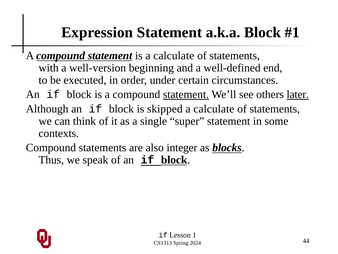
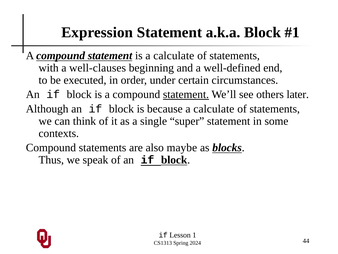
well-version: well-version -> well-clauses (98, 68)
later underline: present -> none (298, 94)
skipped: skipped -> because (165, 109)
integer: integer -> maybe (182, 147)
